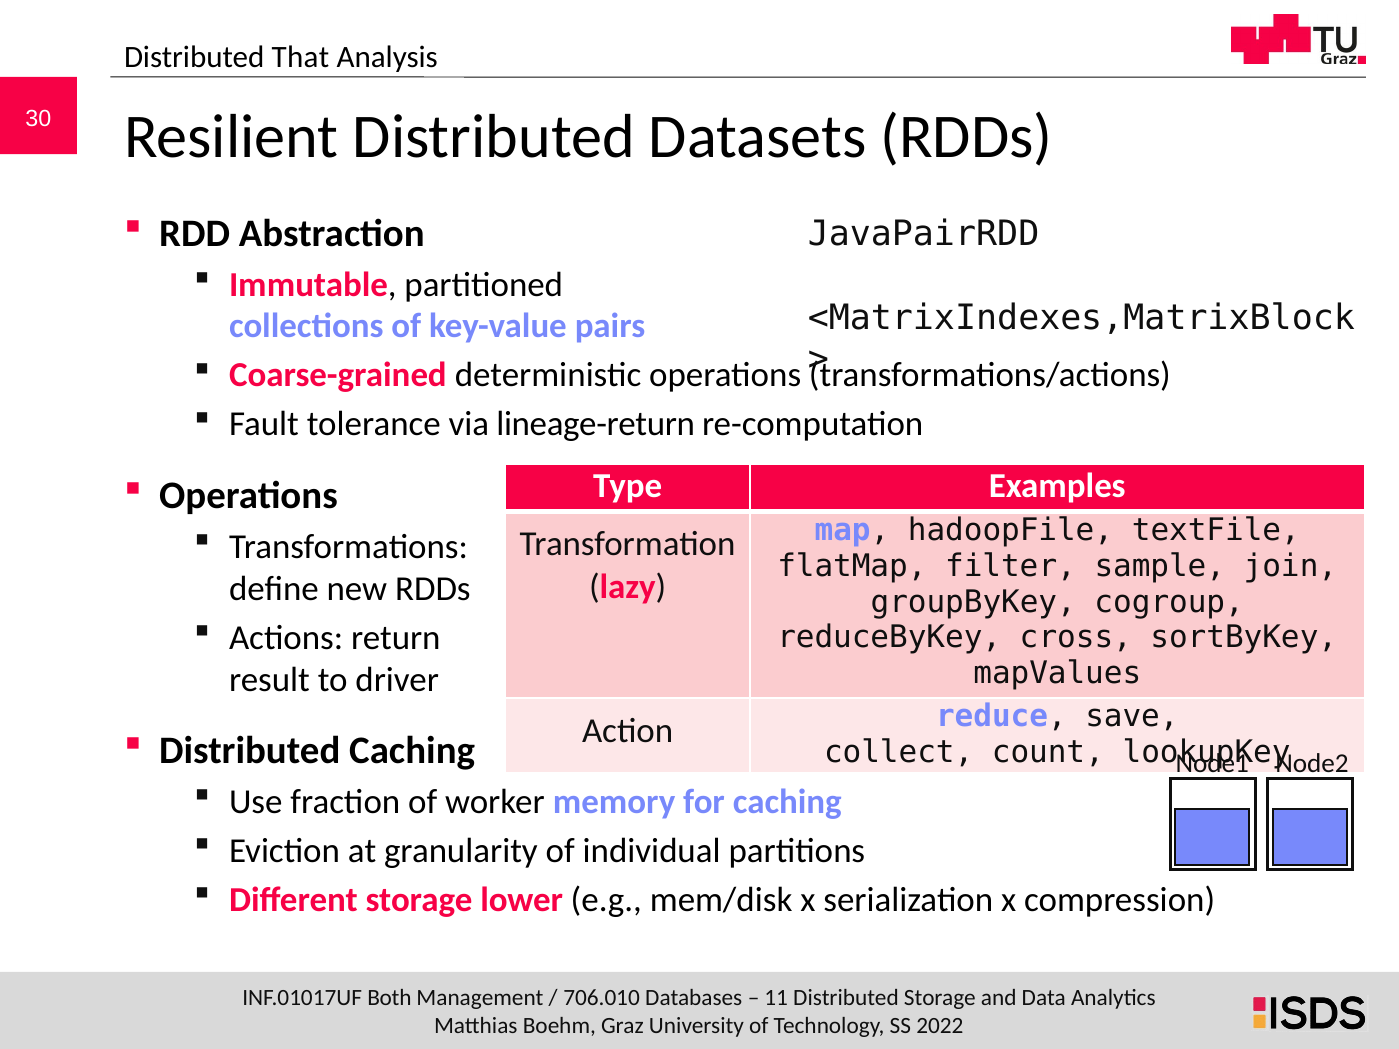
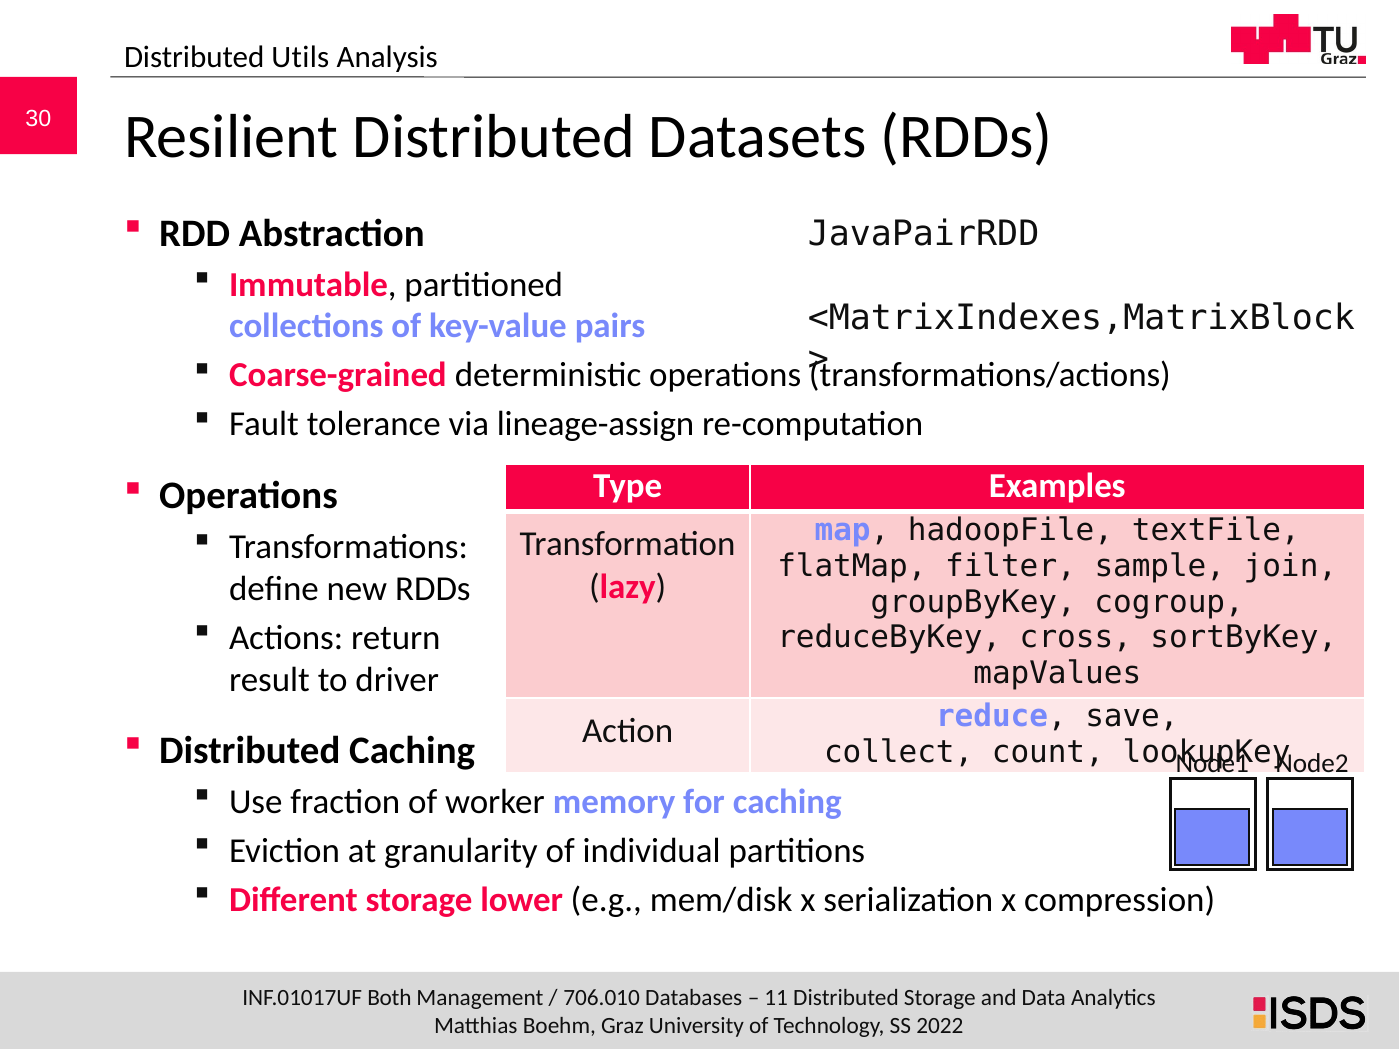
That: That -> Utils (300, 57)
lineage-return: lineage-return -> lineage-assign (596, 424)
